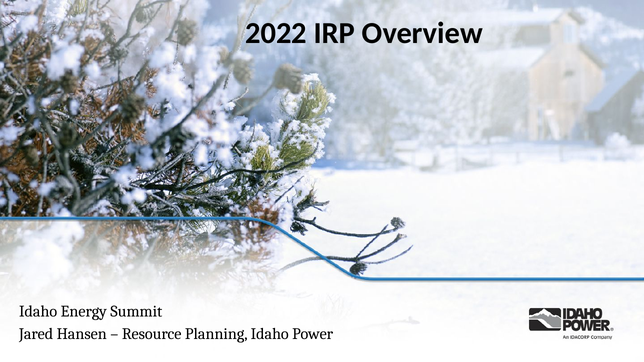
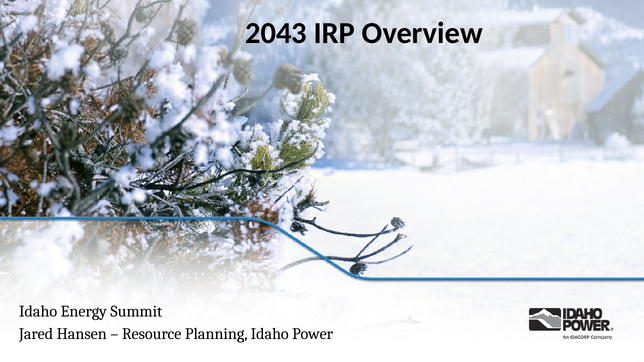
2022: 2022 -> 2043 (276, 33)
